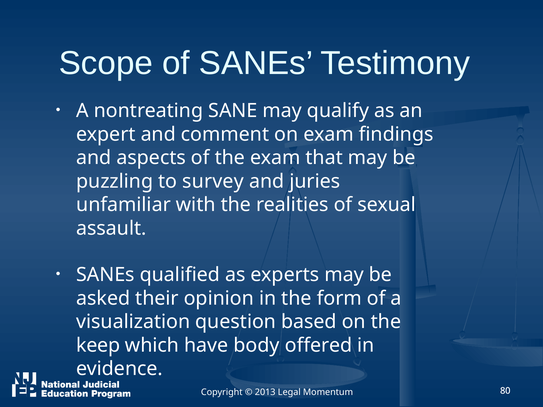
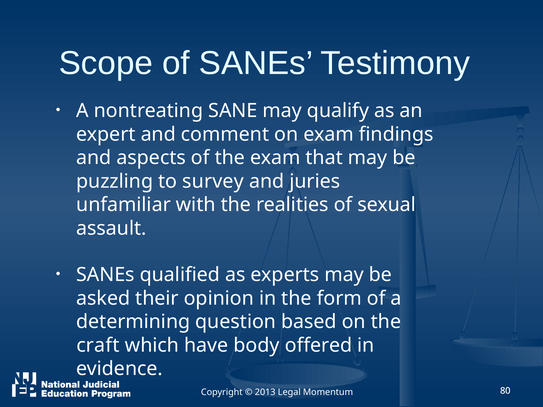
visualization: visualization -> determining (133, 322)
keep: keep -> craft (98, 345)
